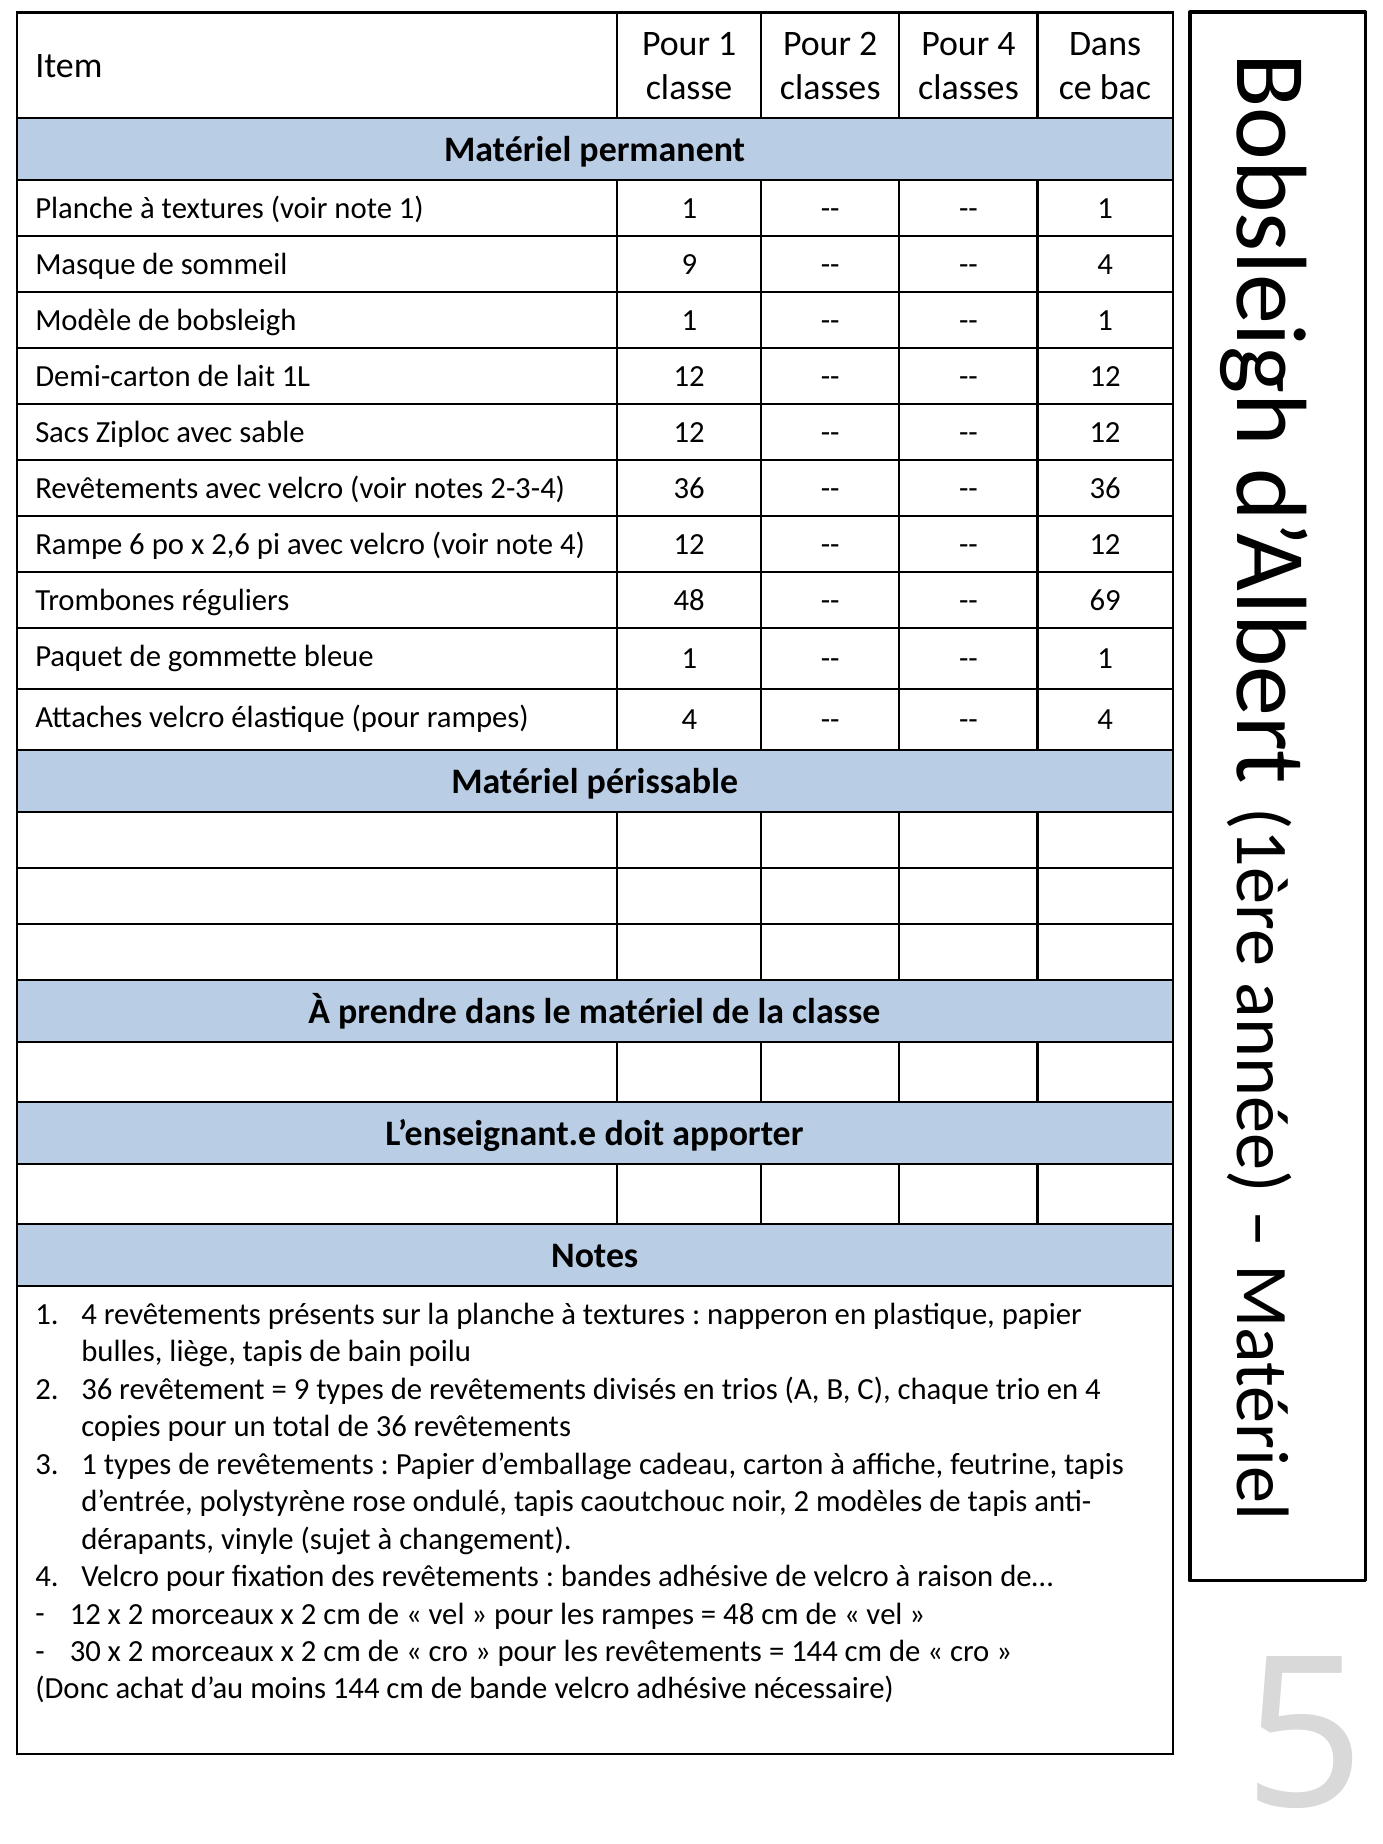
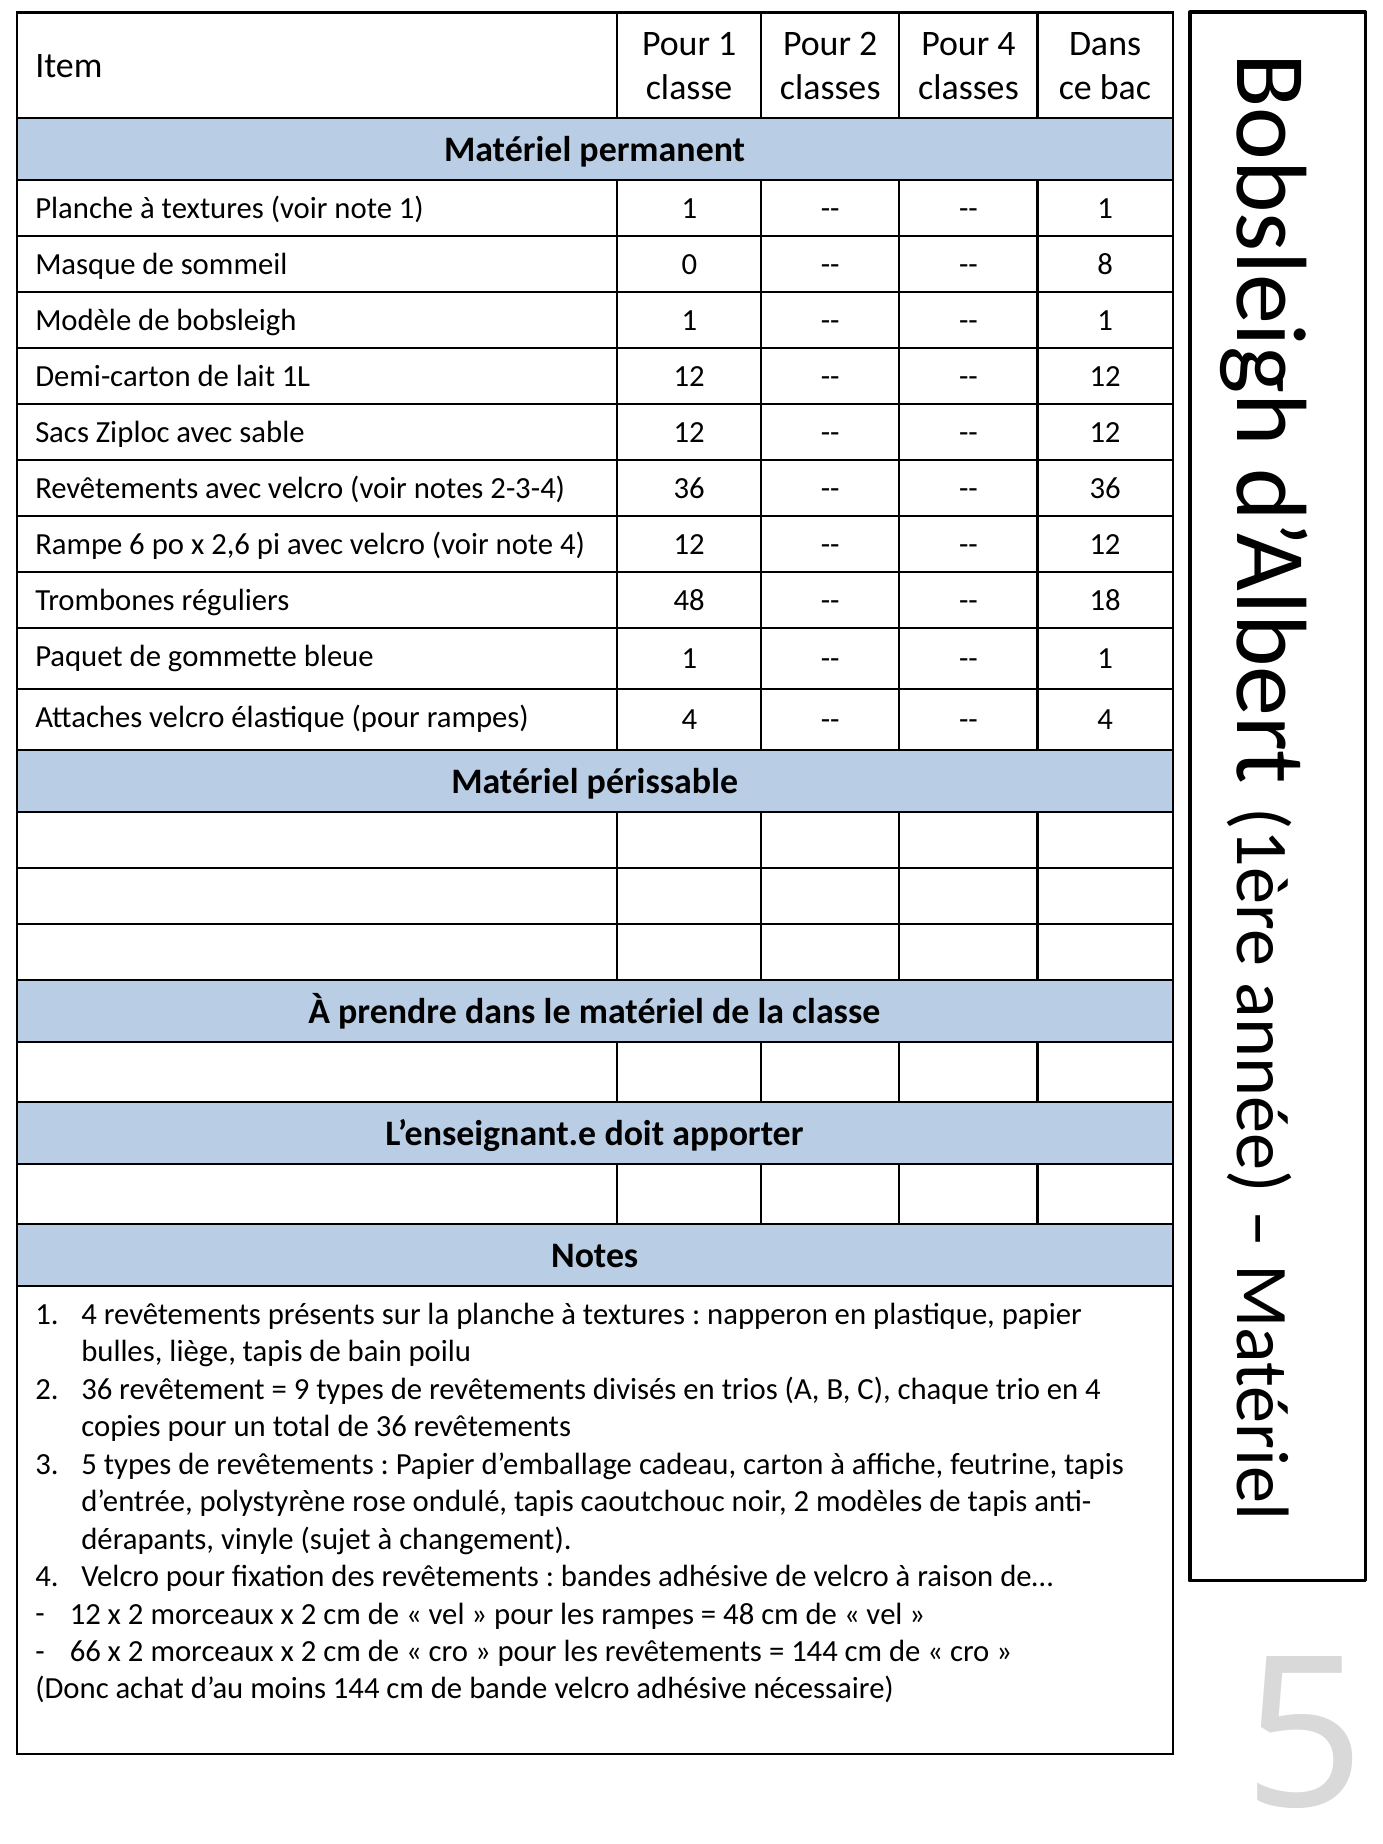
sommeil 9: 9 -> 0 (689, 265)
4: 4 -> 8 (1105, 265)
69: 69 -> 18 (1105, 600)
1: 1 -> 5 (89, 1464)
30: 30 -> 66 (85, 1651)
